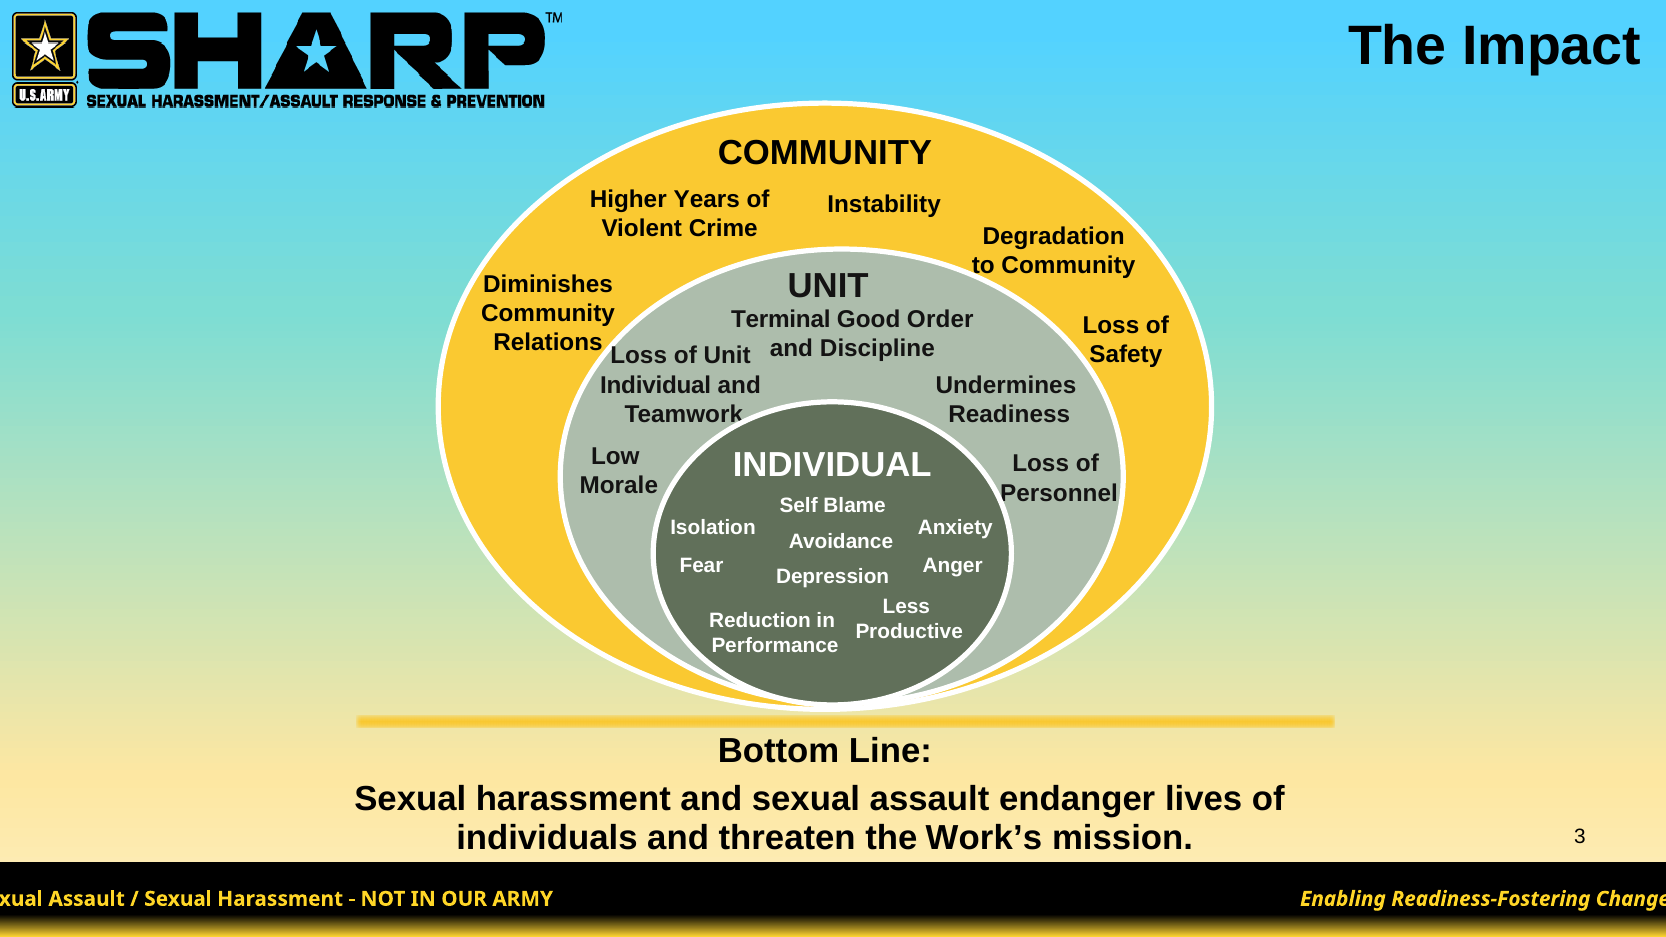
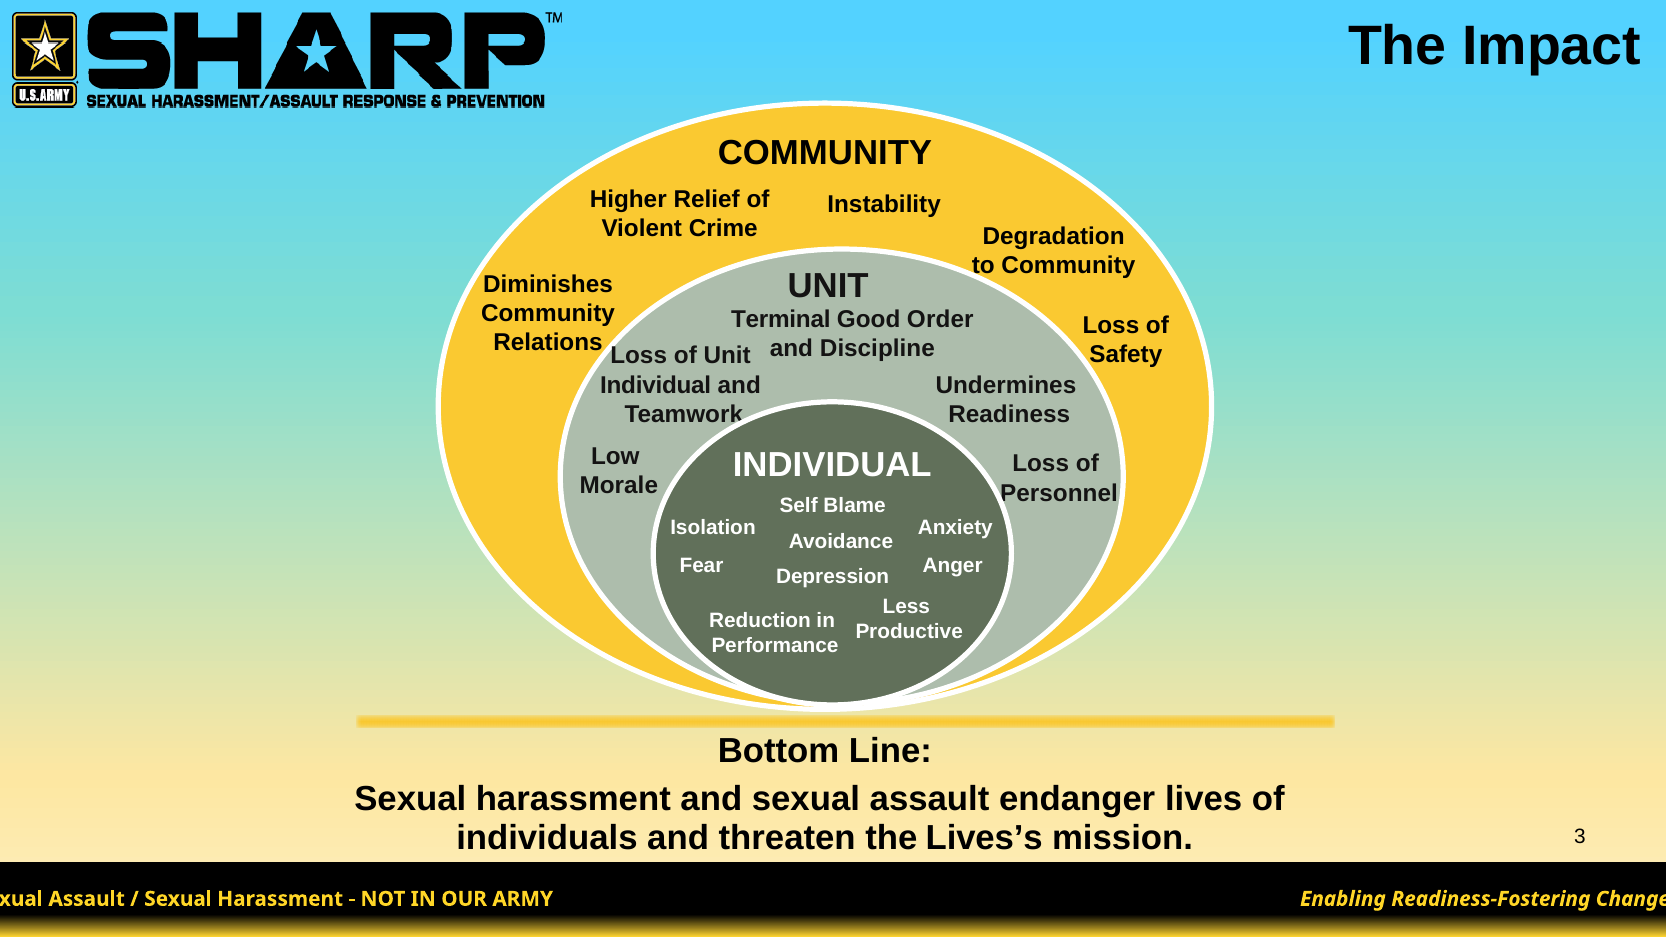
Years: Years -> Relief (707, 199)
Work’s: Work’s -> Lives’s (984, 839)
